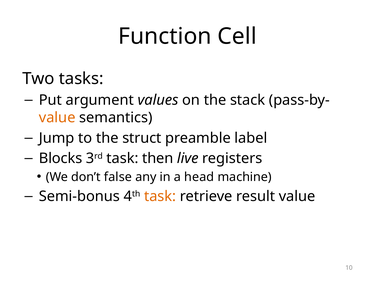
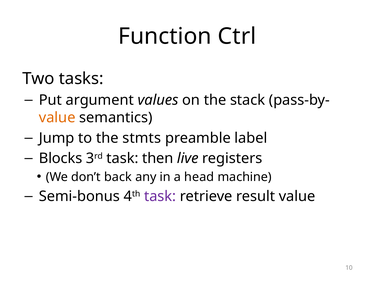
Cell: Cell -> Ctrl (237, 36)
struct: struct -> stmts (142, 138)
false: false -> back (118, 177)
task colour: orange -> purple (160, 196)
